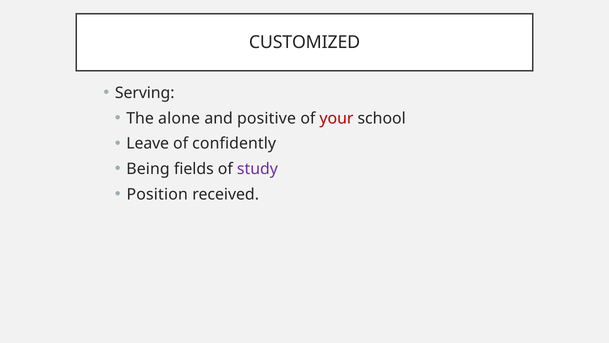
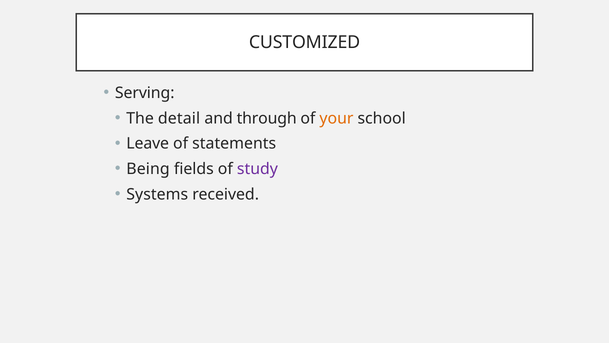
alone: alone -> detail (179, 118)
positive: positive -> through (267, 118)
your colour: red -> orange (336, 118)
confidently: confidently -> statements (234, 144)
Position: Position -> Systems (157, 194)
